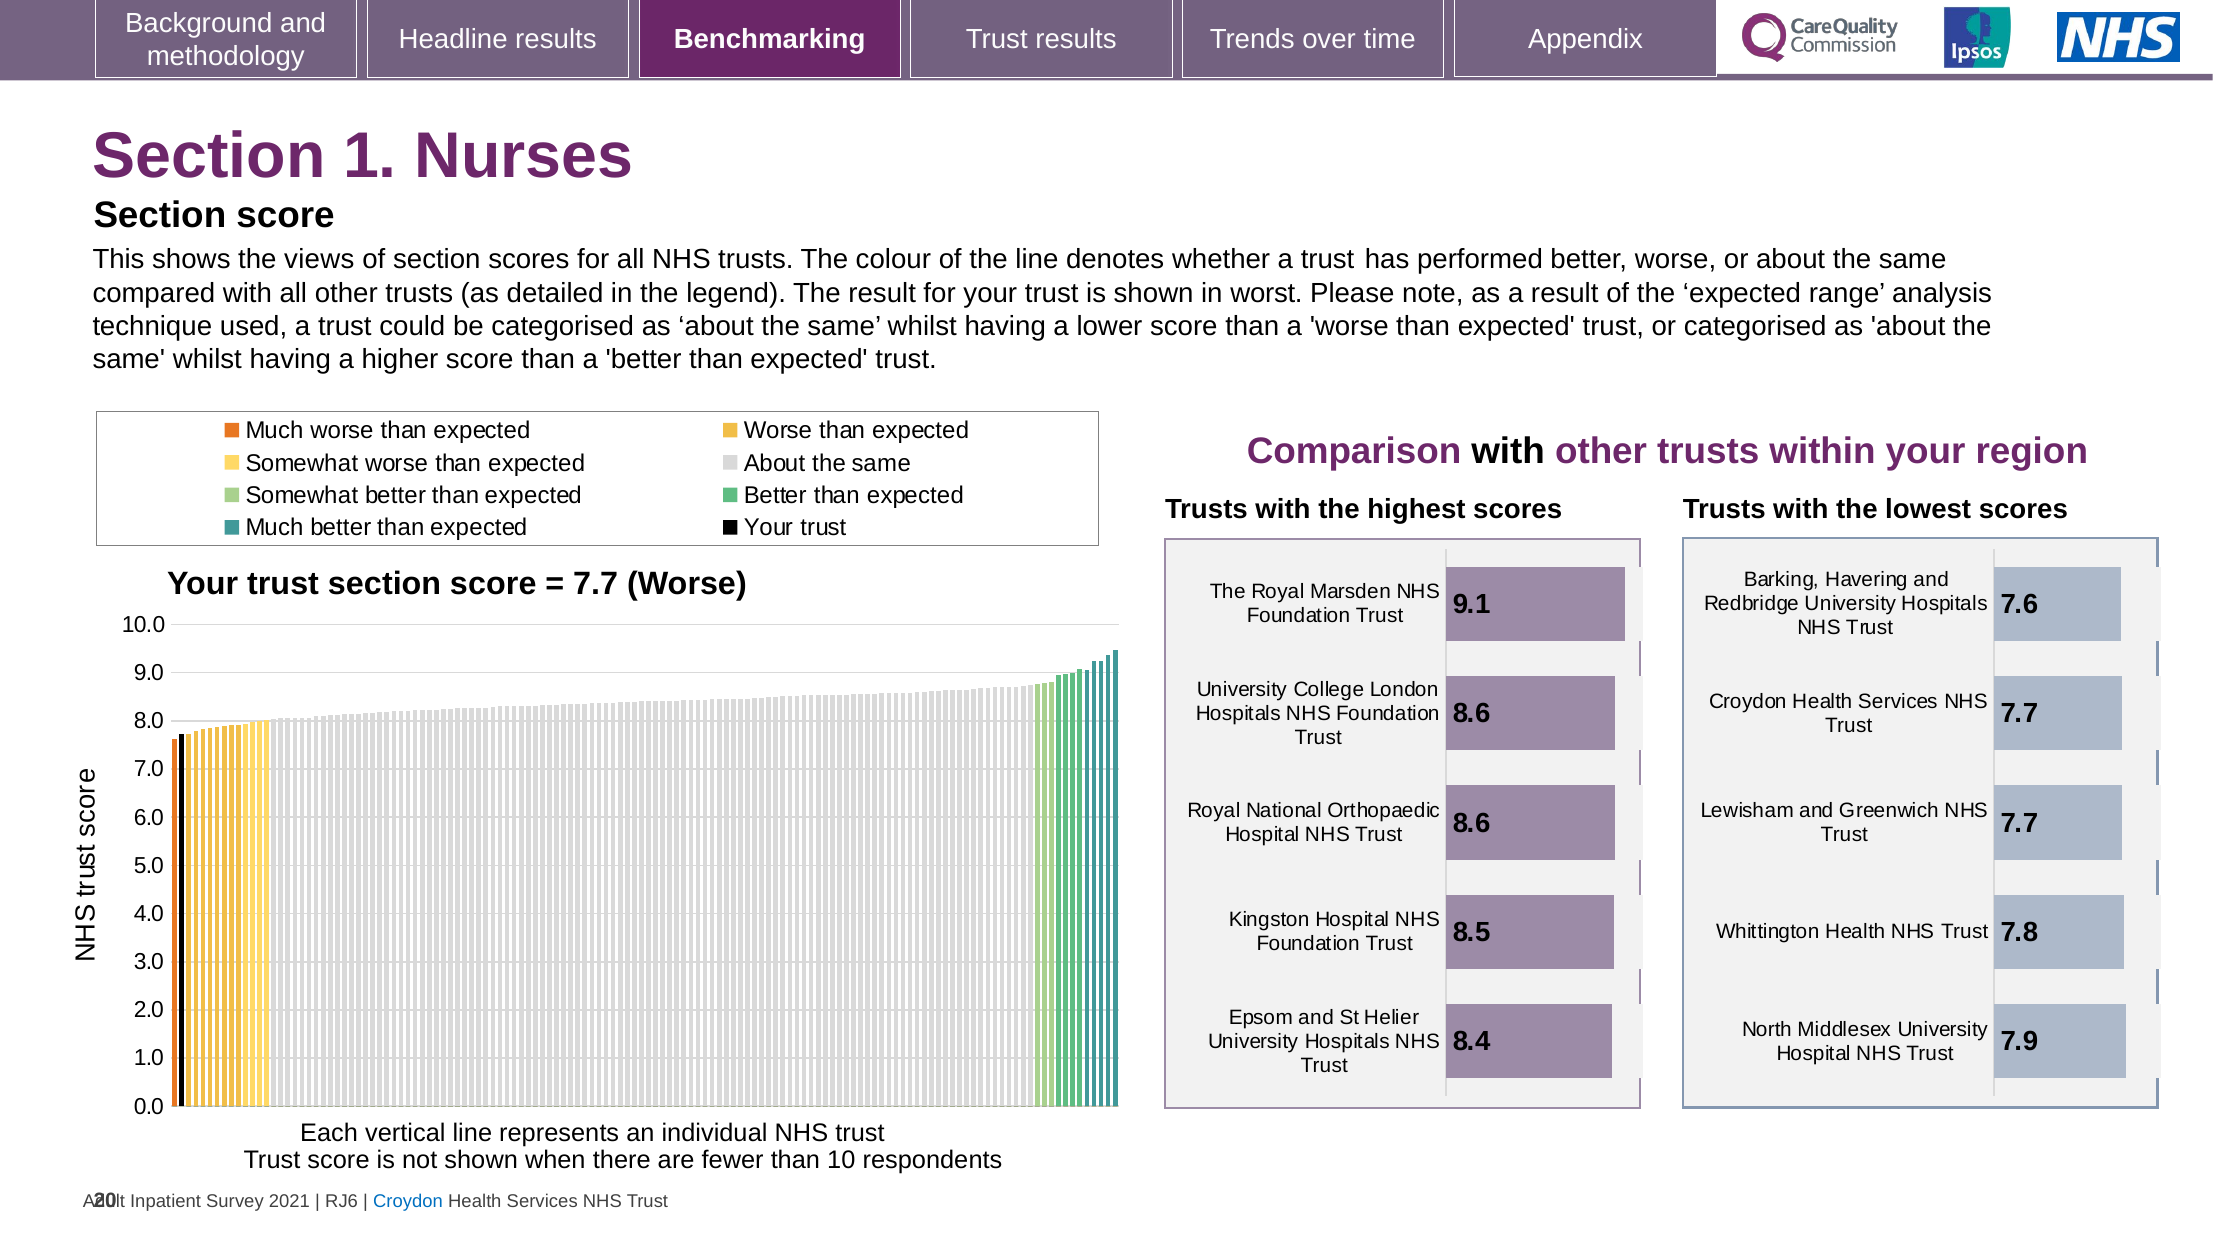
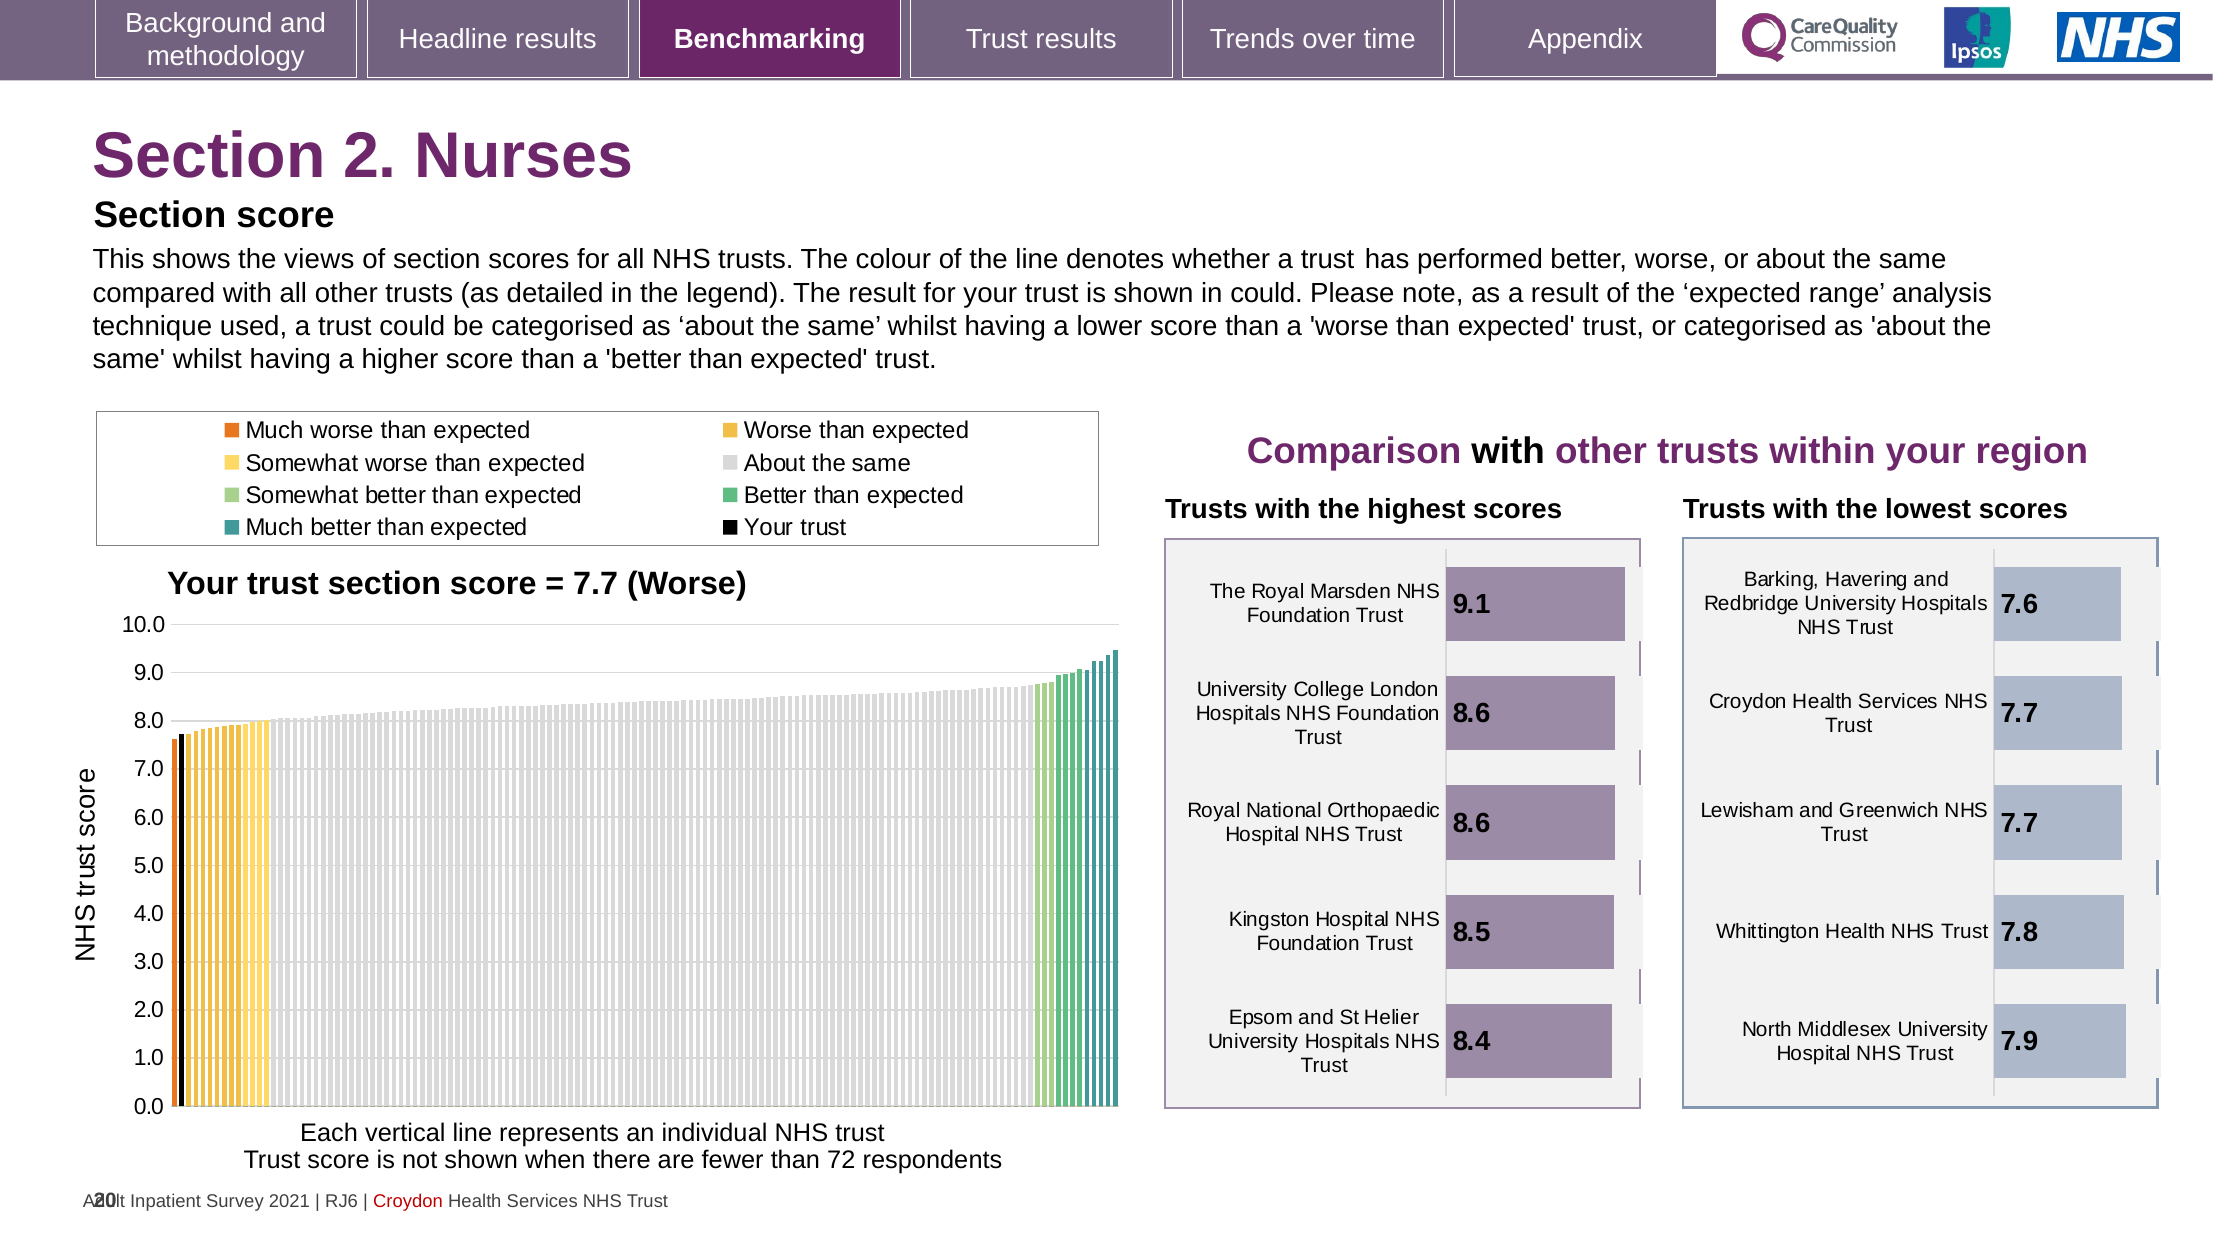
1: 1 -> 2 (370, 156)
in worst: worst -> could (1267, 293)
10: 10 -> 72 (841, 1160)
Croydon colour: blue -> red (408, 1202)
